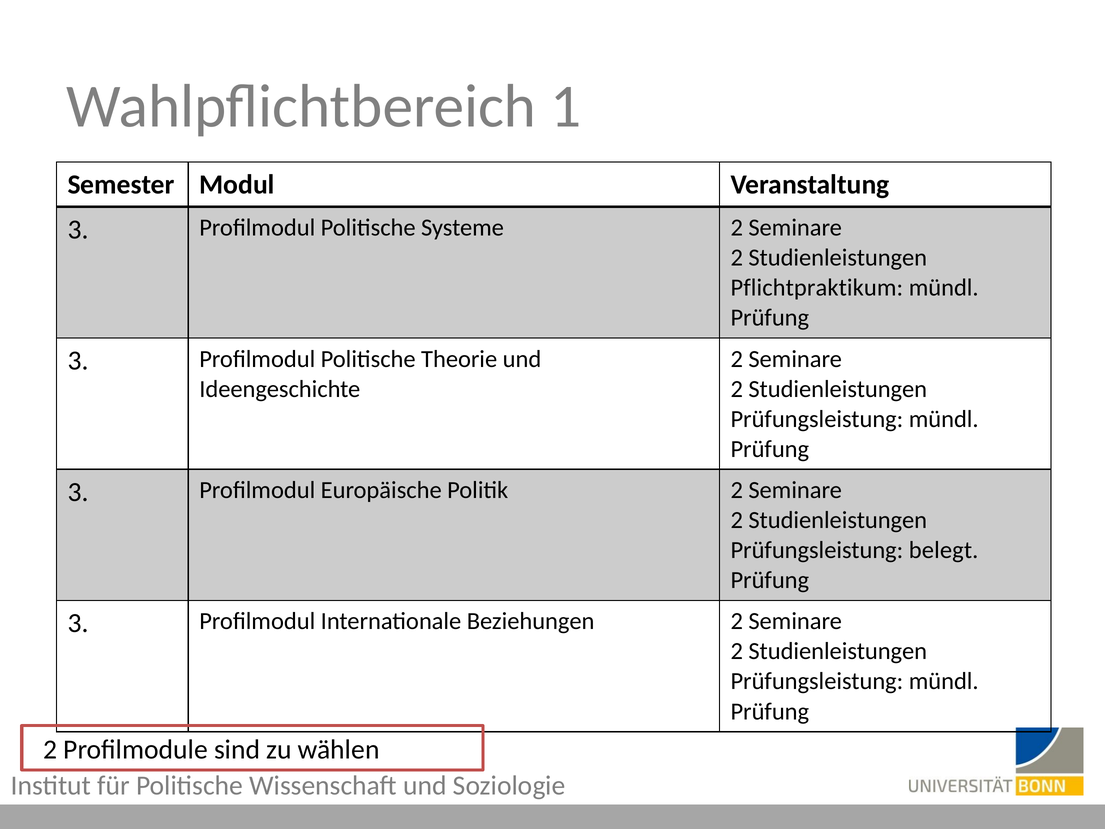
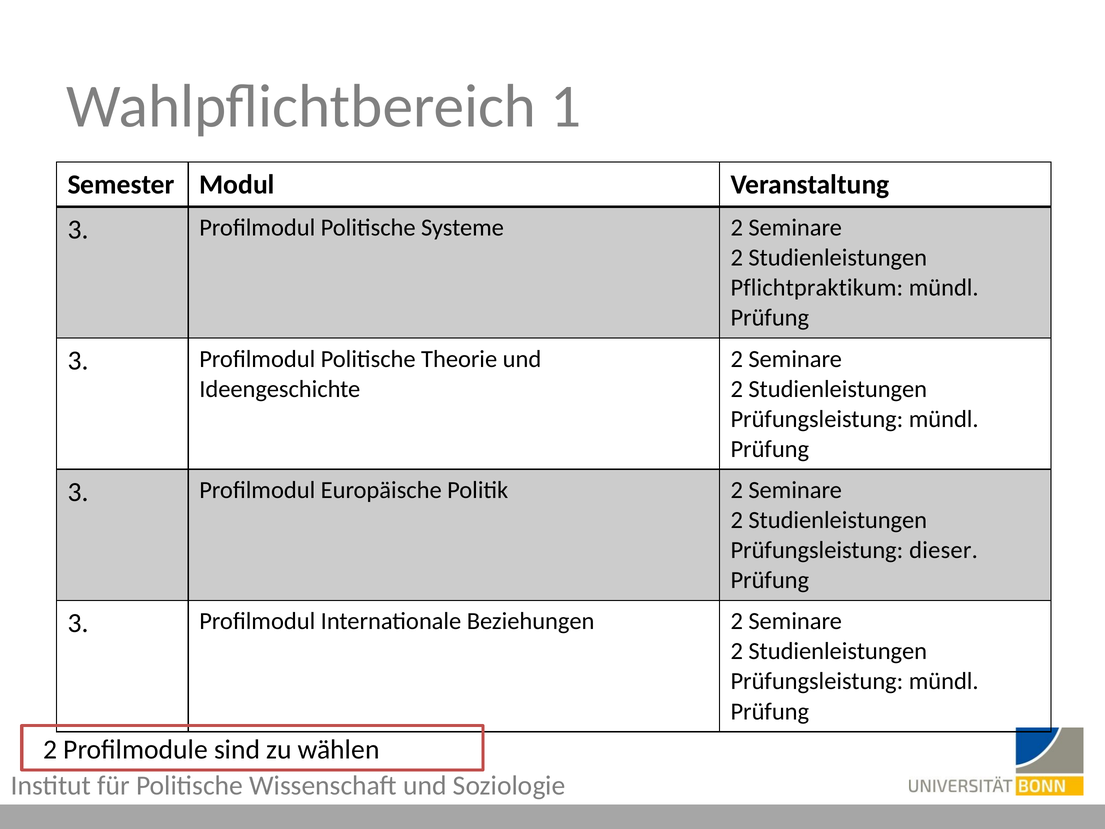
belegt: belegt -> dieser (944, 550)
